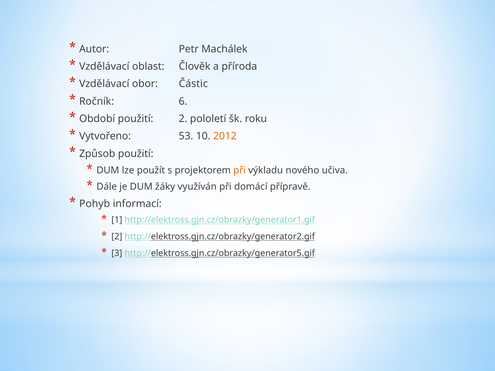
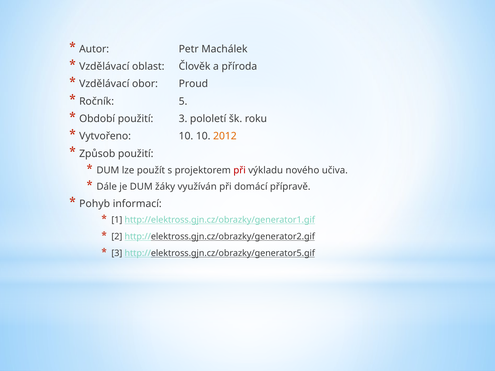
Částic: Částic -> Proud (193, 84)
6: 6 -> 5 (183, 101)
použití 2: 2 -> 3 (183, 119)
Vytvořeno 53: 53 -> 10 (186, 136)
při colour: orange -> red (240, 170)
